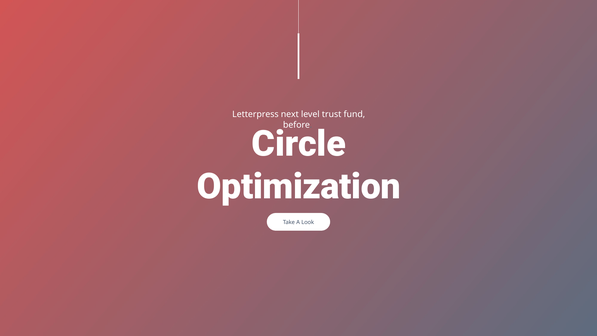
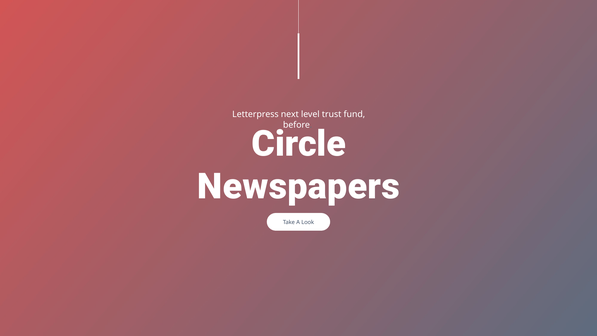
Optimization: Optimization -> Newspapers (298, 187)
